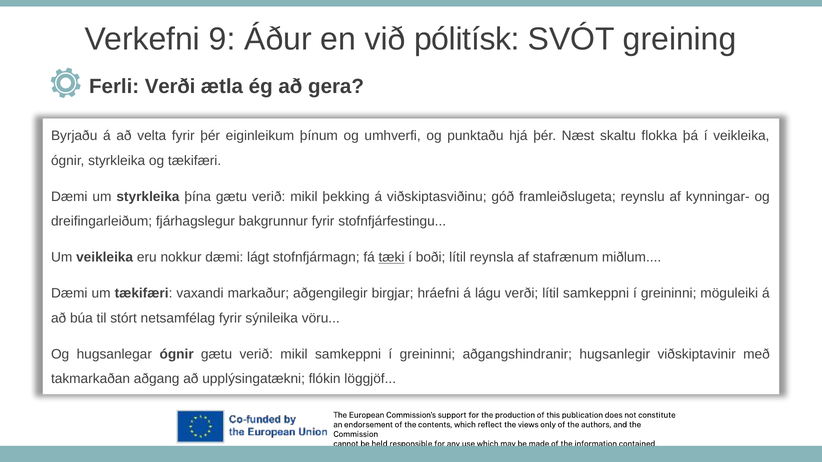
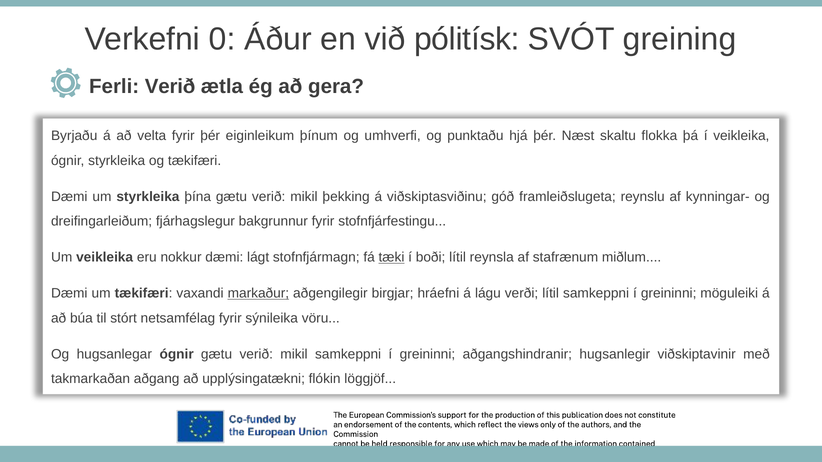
9: 9 -> 0 (222, 39)
Ferli Verði: Verði -> Verið (170, 87)
markaður underline: none -> present (258, 294)
